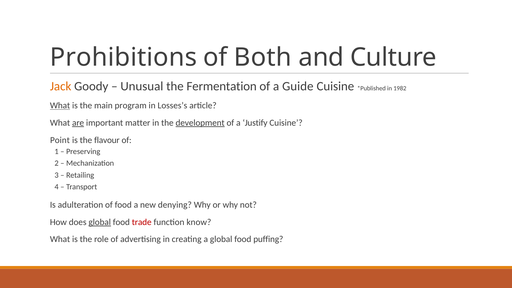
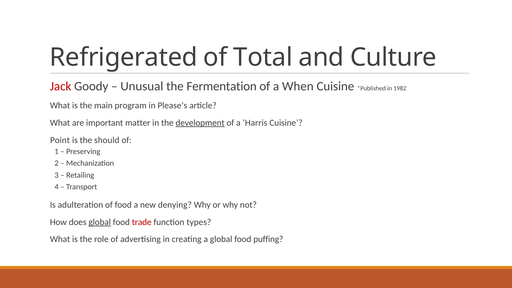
Prohibitions: Prohibitions -> Refrigerated (124, 57)
Both: Both -> Total (263, 57)
Jack colour: orange -> red (61, 86)
Guide: Guide -> When (298, 86)
What underline: present -> none (60, 106)
Losses’s: Losses’s -> Please’s (172, 106)
are underline: present -> none (78, 123)
Justify: Justify -> Harris (255, 123)
flavour: flavour -> should (107, 140)
know: know -> types (199, 222)
